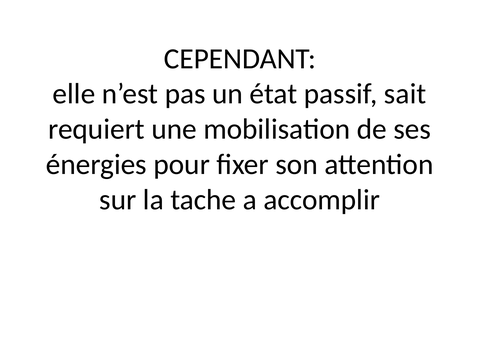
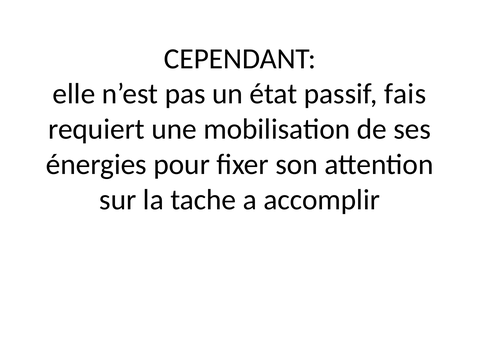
sait: sait -> fais (405, 94)
